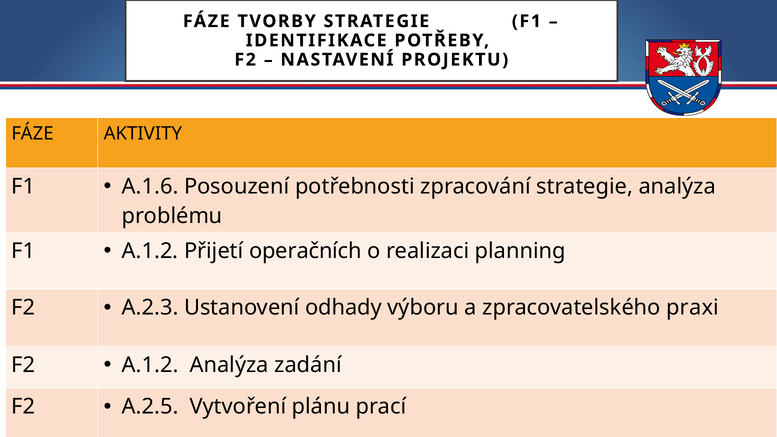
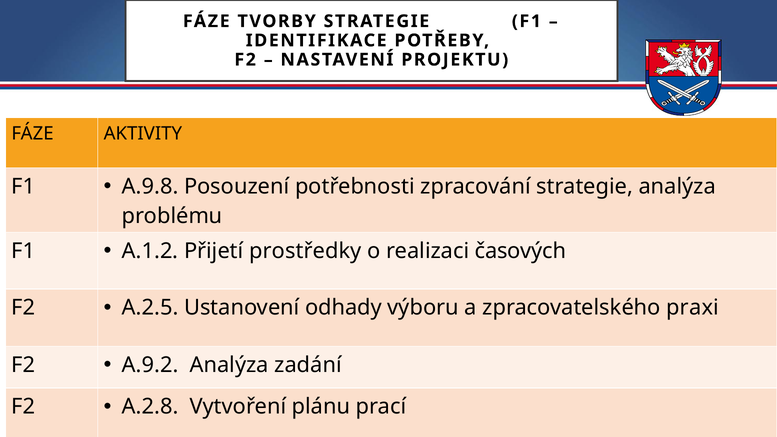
A.1.6: A.1.6 -> A.9.8 (150, 186)
operačních: operačních -> prostředky (305, 251)
planning: planning -> časových (520, 251)
A.2.3: A.2.3 -> A.2.5 (150, 308)
A.1.2: A.1.2 -> A.9.2 (150, 365)
A.2.5: A.2.5 -> A.2.8 (150, 407)
